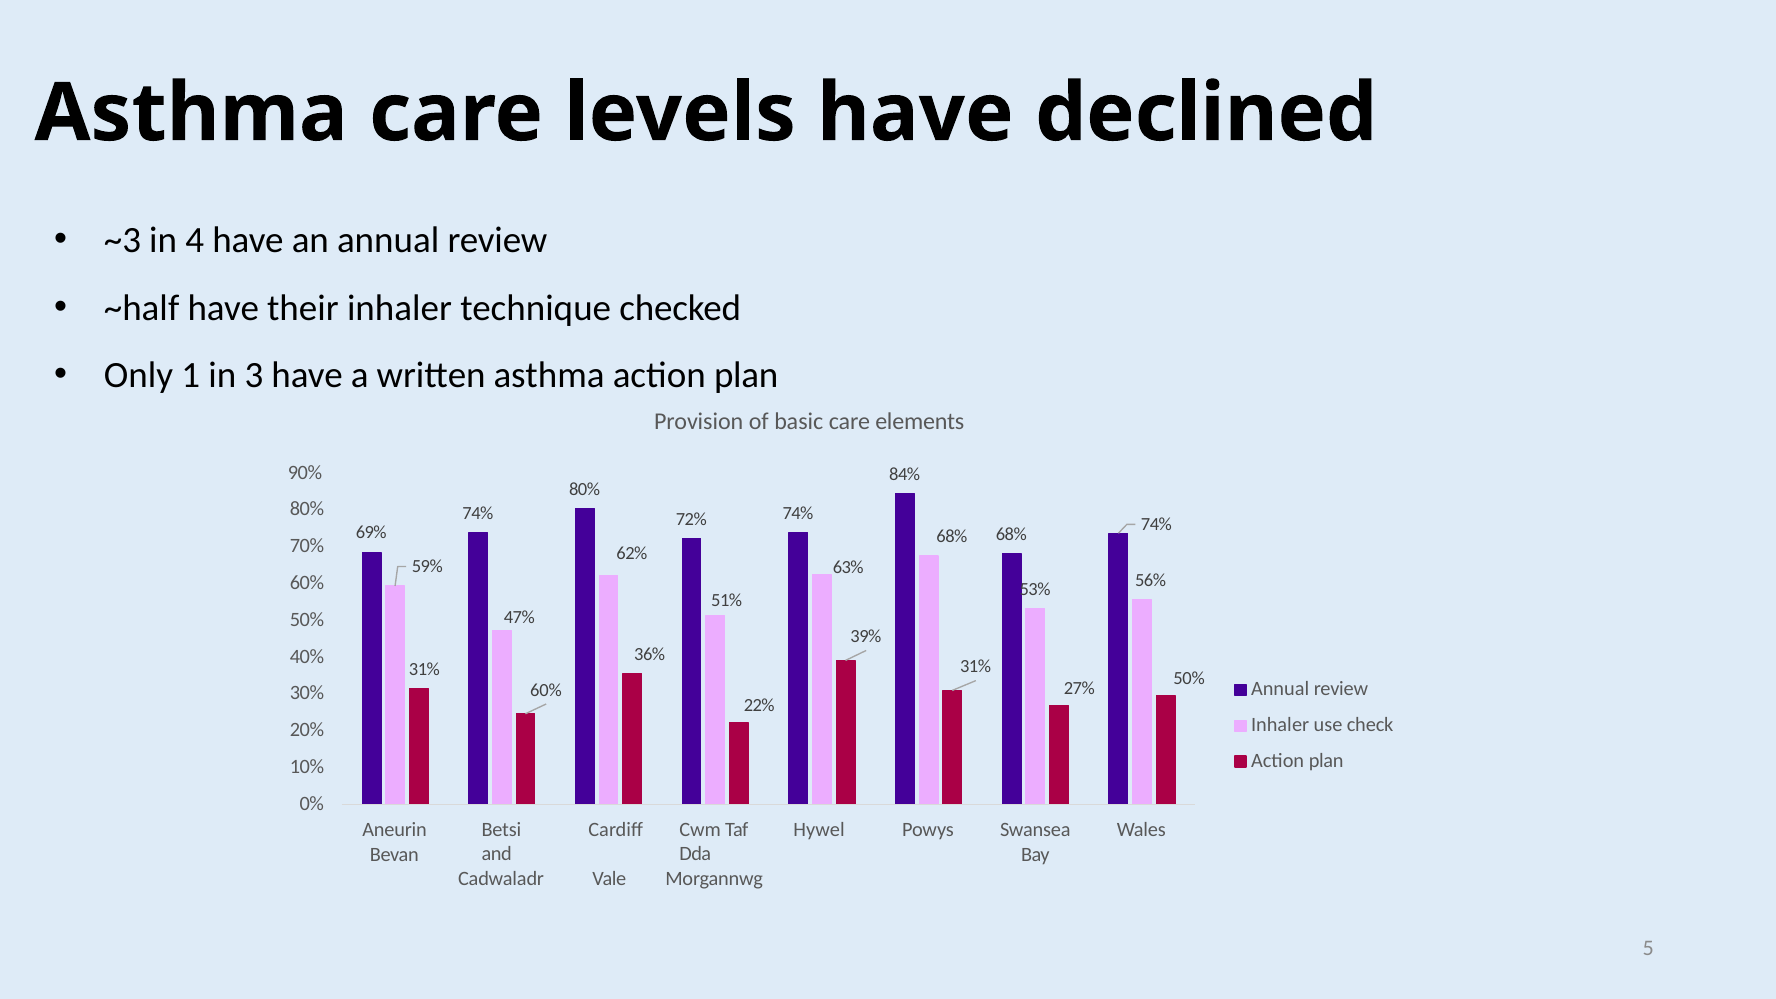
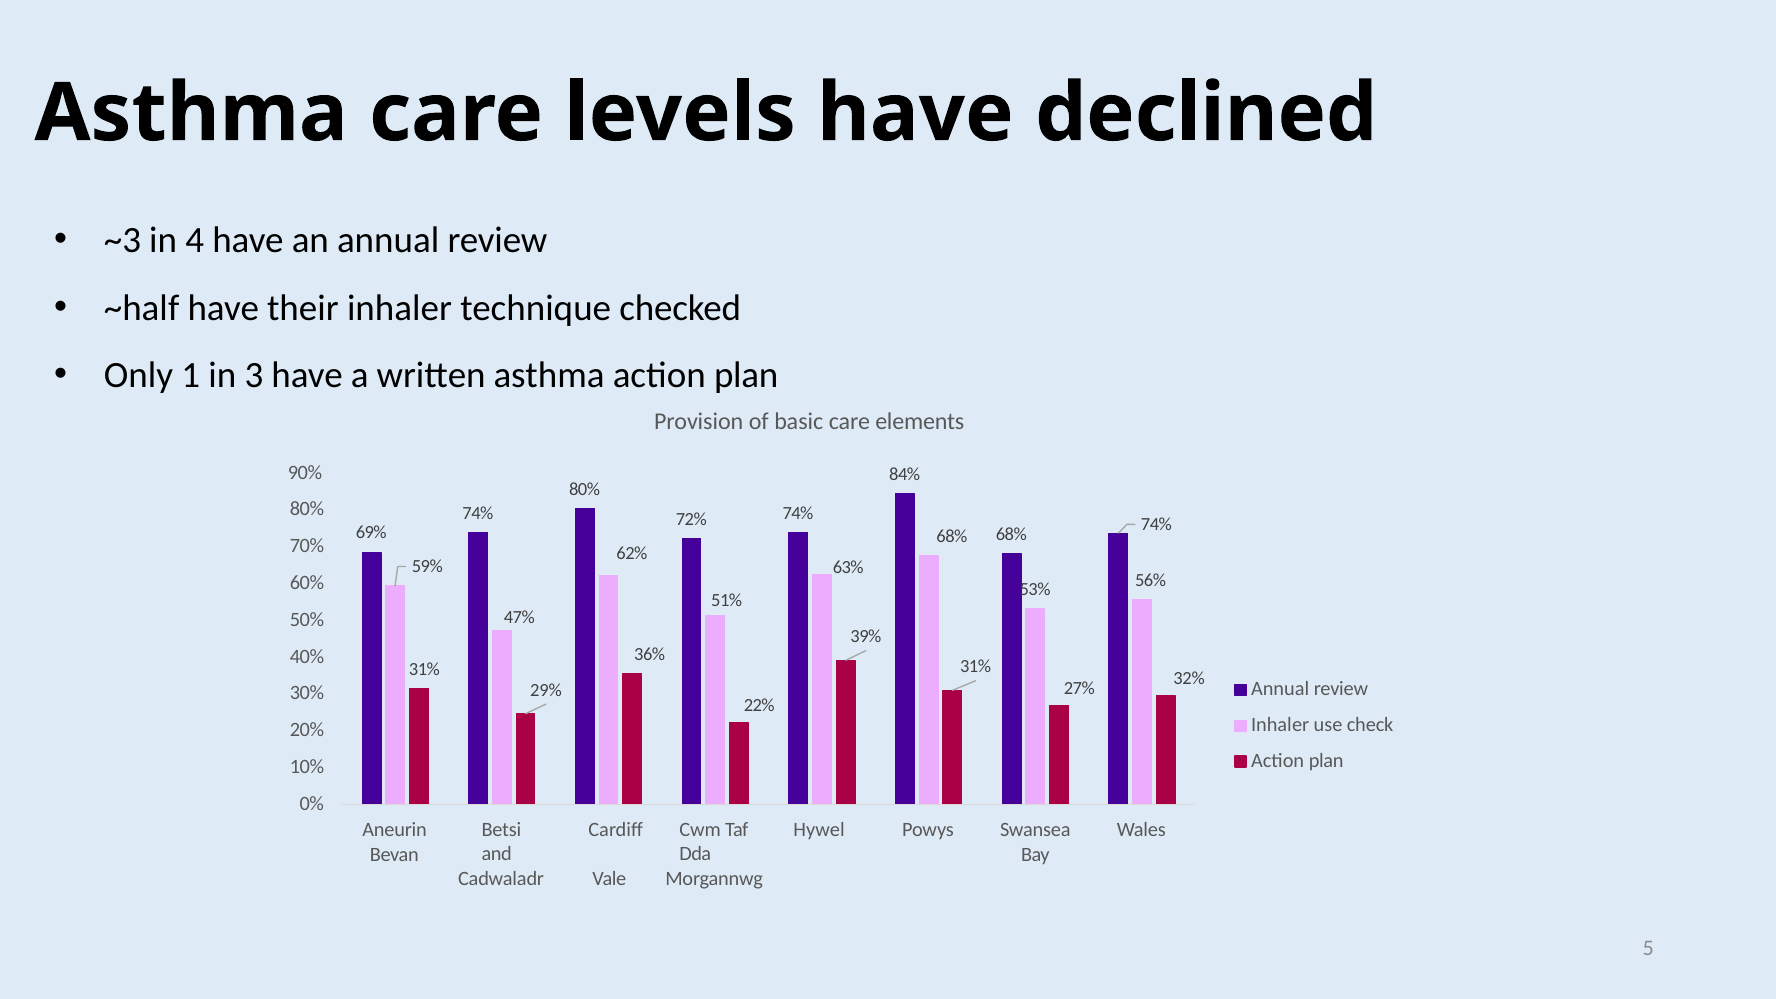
50%: 50% -> 32% (1189, 678)
60%: 60% -> 29% (546, 690)
